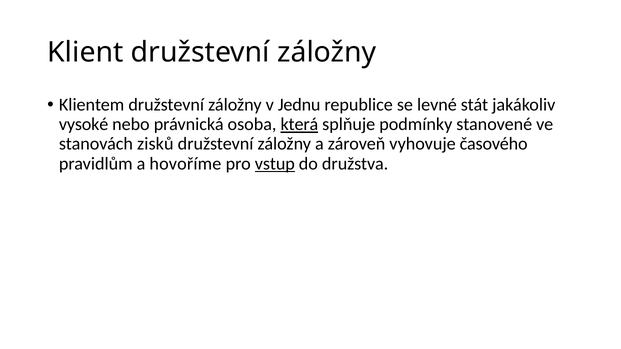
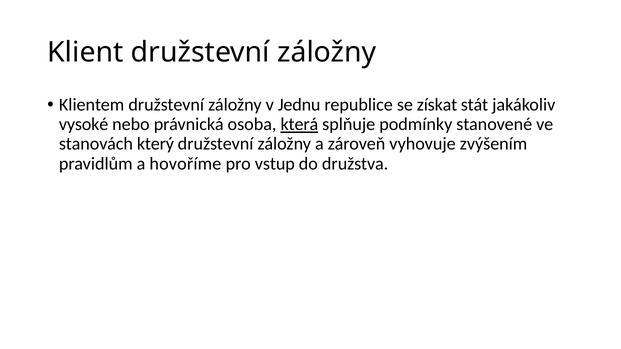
levné: levné -> získat (437, 105)
zisků: zisků -> který (155, 144)
časového: časového -> zvýšením (494, 144)
vstup underline: present -> none (275, 164)
